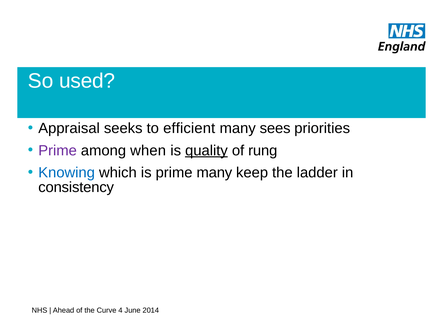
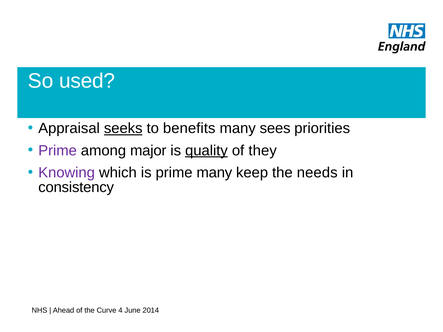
seeks underline: none -> present (123, 129)
efficient: efficient -> benefits (189, 129)
when: when -> major (148, 151)
rung: rung -> they (263, 151)
Knowing colour: blue -> purple (67, 173)
ladder: ladder -> needs (317, 173)
